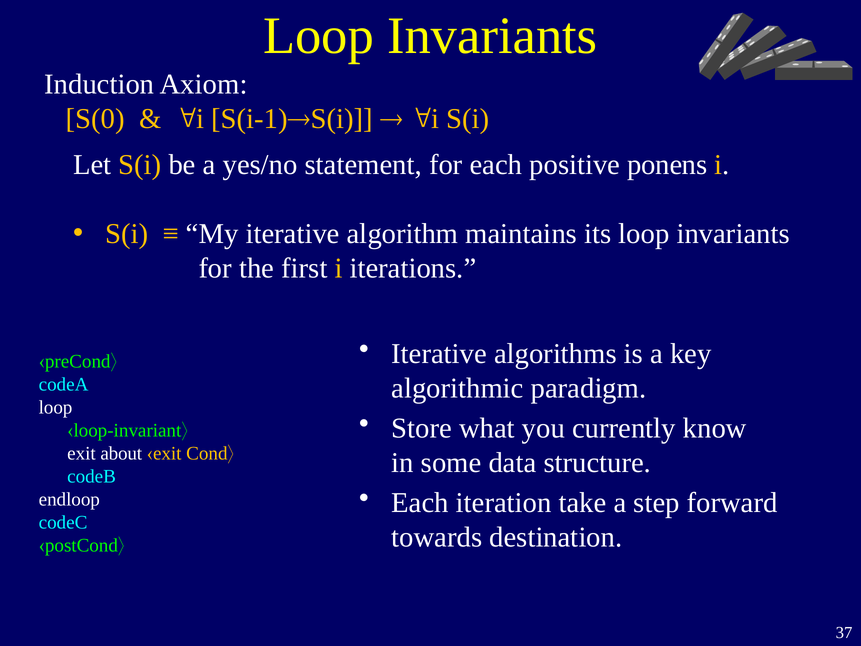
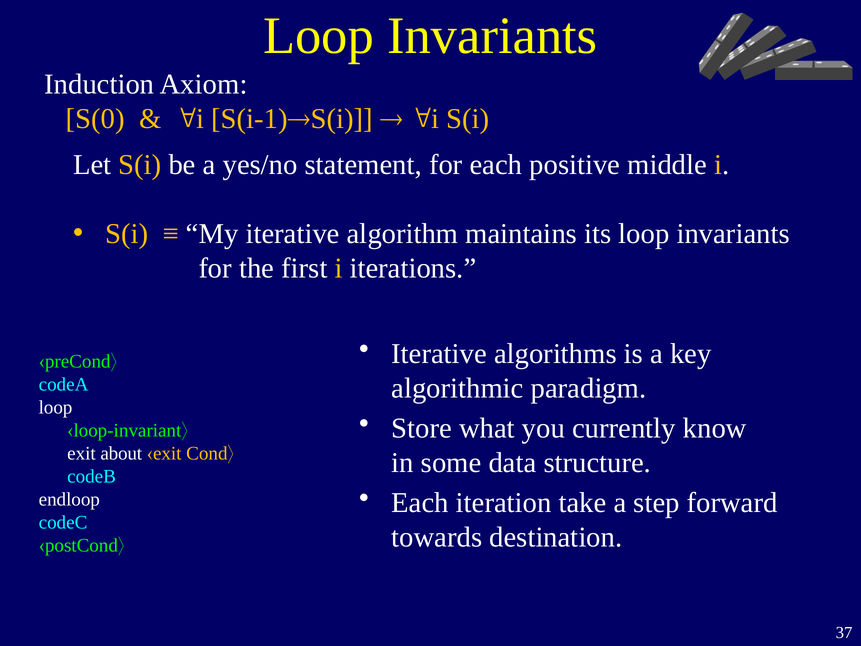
ponens: ponens -> middle (667, 165)
